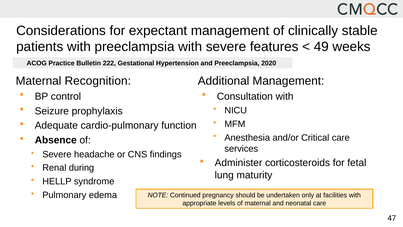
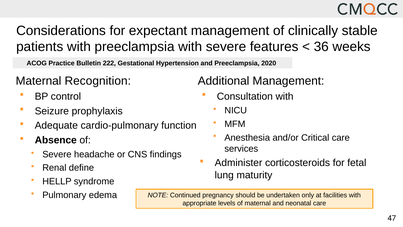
49: 49 -> 36 (321, 47)
during: during -> define (81, 168)
